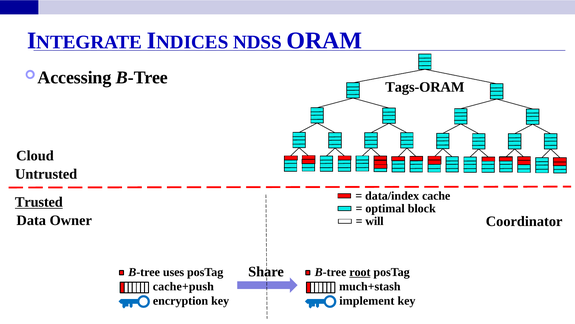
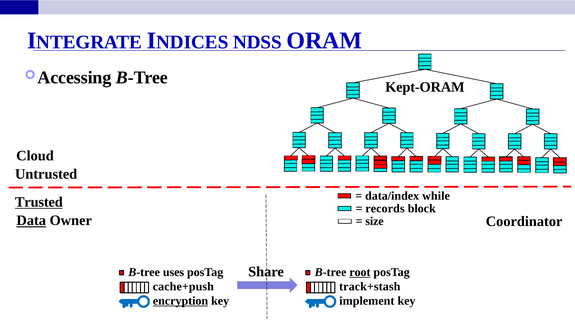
Tags-ORAM: Tags-ORAM -> Kept-ORAM (425, 87)
cache: cache -> while (436, 195)
optimal: optimal -> records (385, 208)
Data underline: none -> present (31, 220)
will: will -> size (375, 221)
much+stash: much+stash -> track+stash (370, 286)
encryption underline: none -> present (181, 300)
